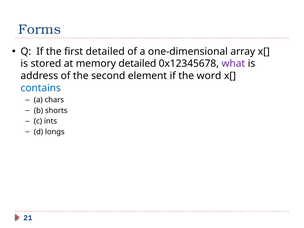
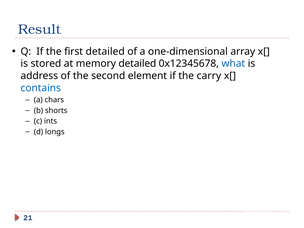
Forms: Forms -> Result (40, 29)
what colour: purple -> blue (233, 64)
word: word -> carry (209, 76)
